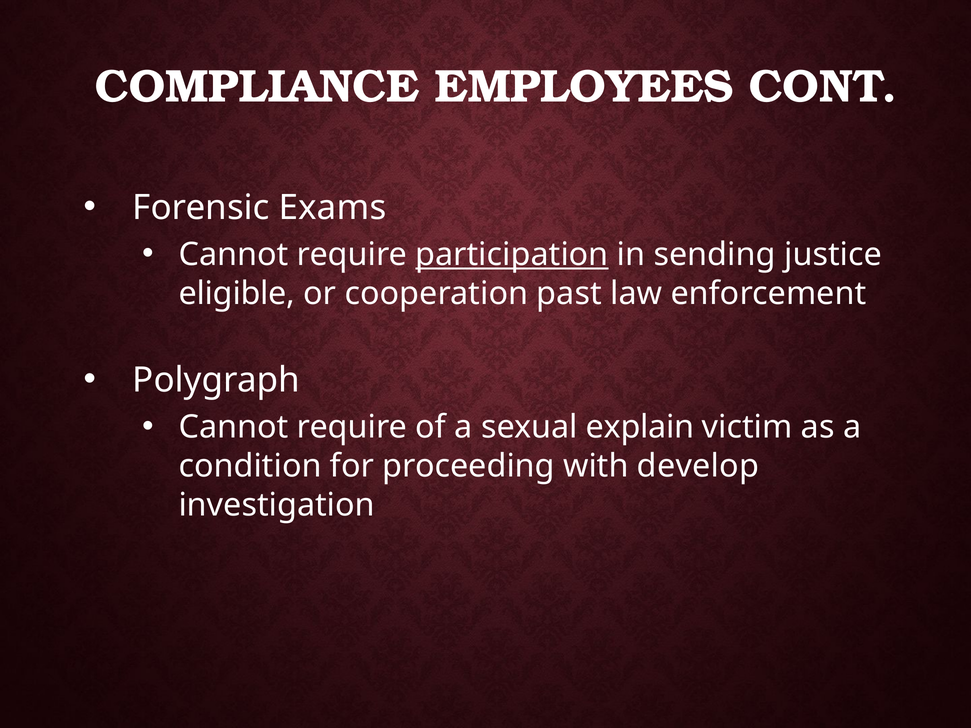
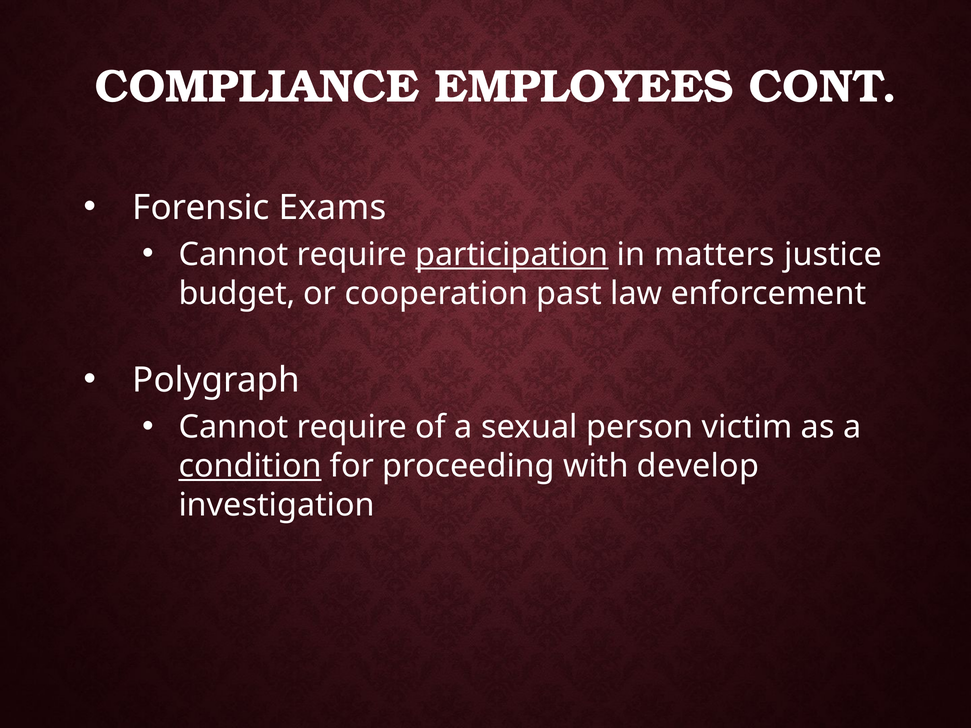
sending: sending -> matters (715, 255)
eligible: eligible -> budget (237, 294)
explain: explain -> person (640, 427)
condition underline: none -> present (250, 466)
